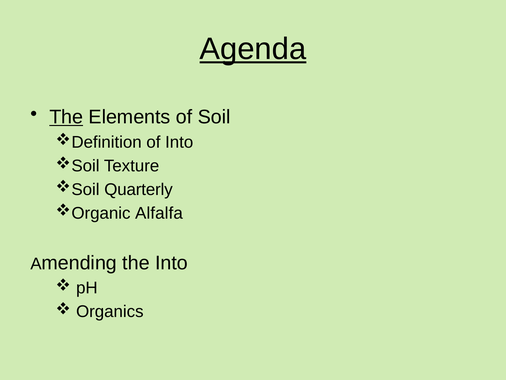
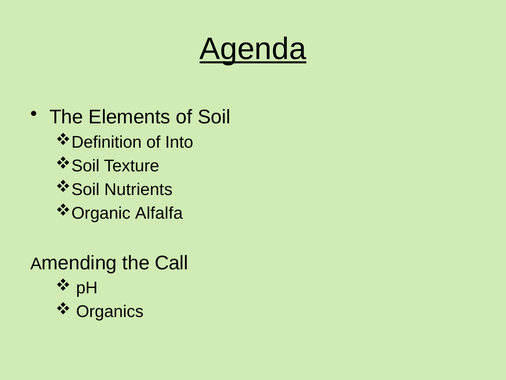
The underline: present -> none (66, 117)
Quarterly: Quarterly -> Nutrients (138, 189)
the Into: Into -> Call (172, 263)
